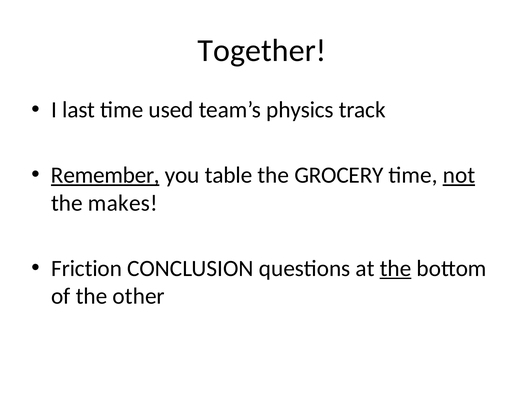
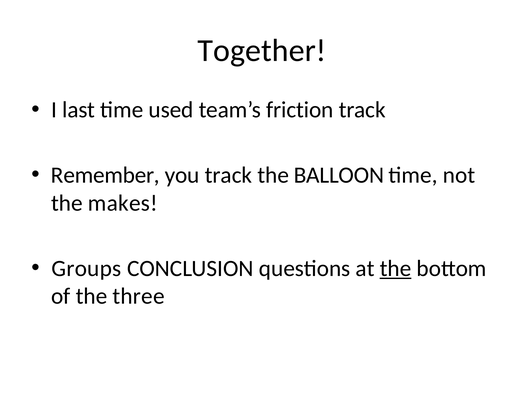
physics: physics -> friction (300, 110)
Remember underline: present -> none (105, 175)
you table: table -> track (228, 175)
GROCERY: GROCERY -> BALLOON (339, 175)
not underline: present -> none (459, 175)
Friction: Friction -> Groups (86, 268)
other: other -> three (139, 296)
